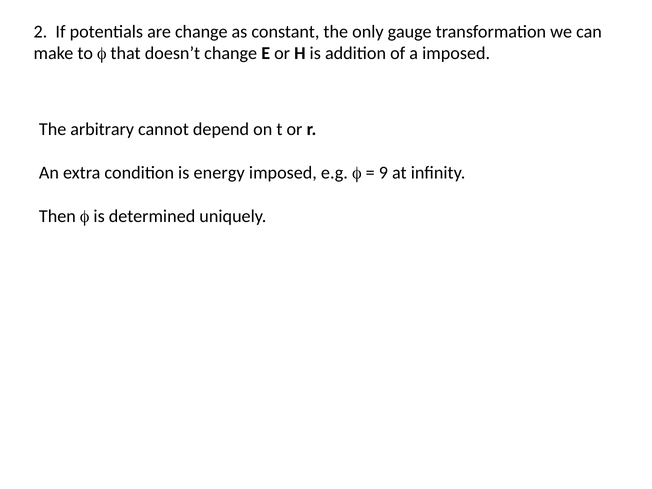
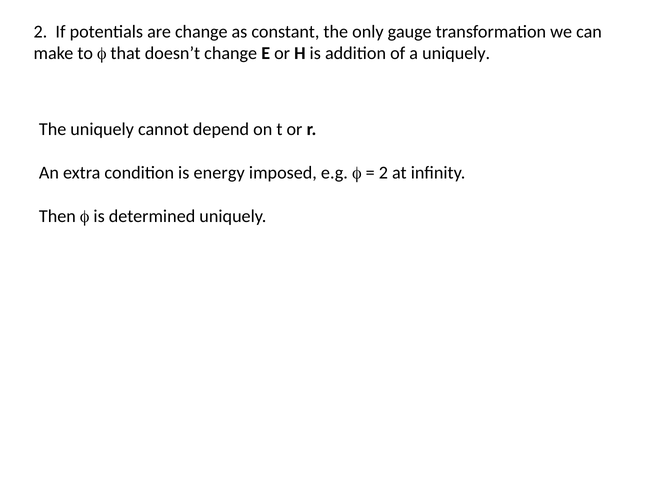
a imposed: imposed -> uniquely (456, 53)
The arbitrary: arbitrary -> uniquely (102, 129)
9: 9 -> 2 (383, 173)
